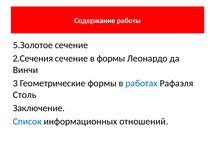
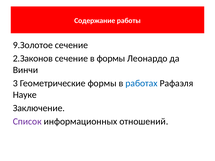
5.Золотое: 5.Золотое -> 9.Золотое (33, 45)
2.Сечения: 2.Сечения -> 2.Законов (33, 59)
Столь: Столь -> Науке (25, 95)
Список colour: blue -> purple (27, 122)
